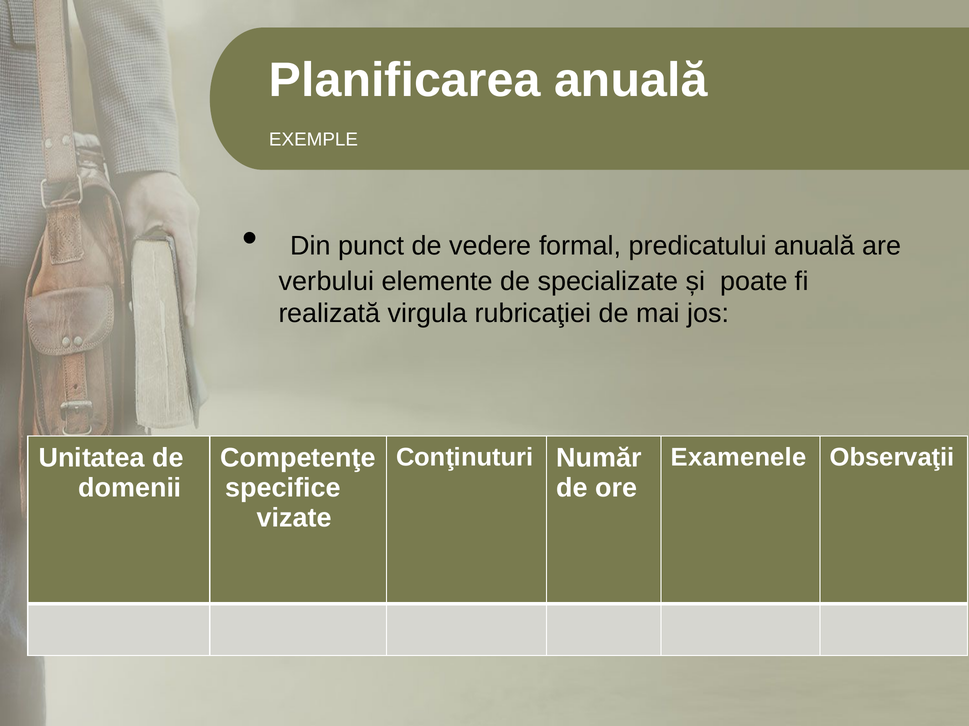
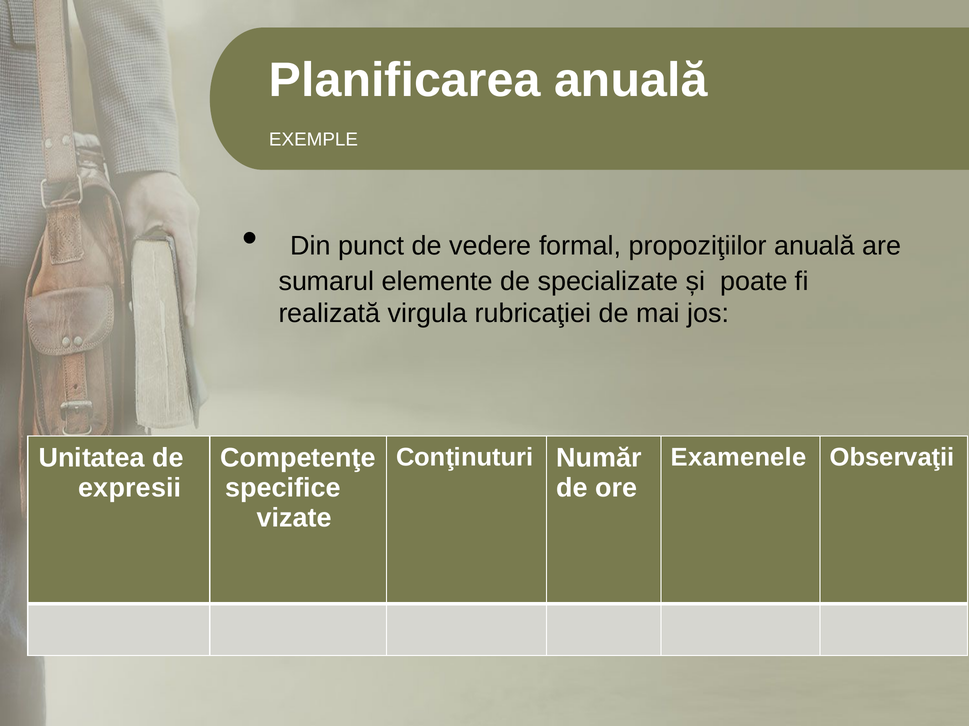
predicatului: predicatului -> propoziţiilor (698, 246)
verbului: verbului -> sumarul (326, 282)
domenii: domenii -> expresii (130, 489)
